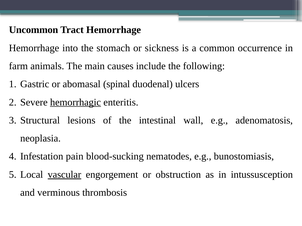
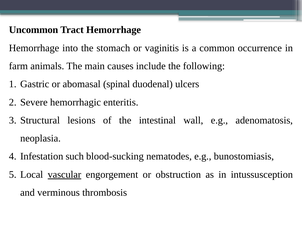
sickness: sickness -> vaginitis (162, 48)
hemorrhagic underline: present -> none (76, 102)
pain: pain -> such (75, 157)
